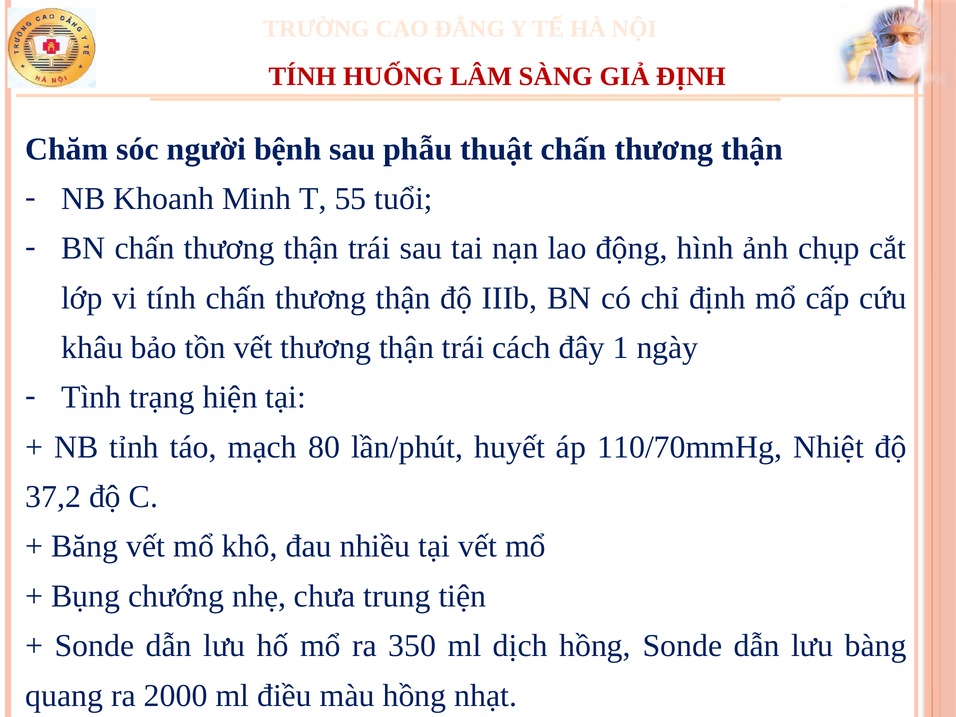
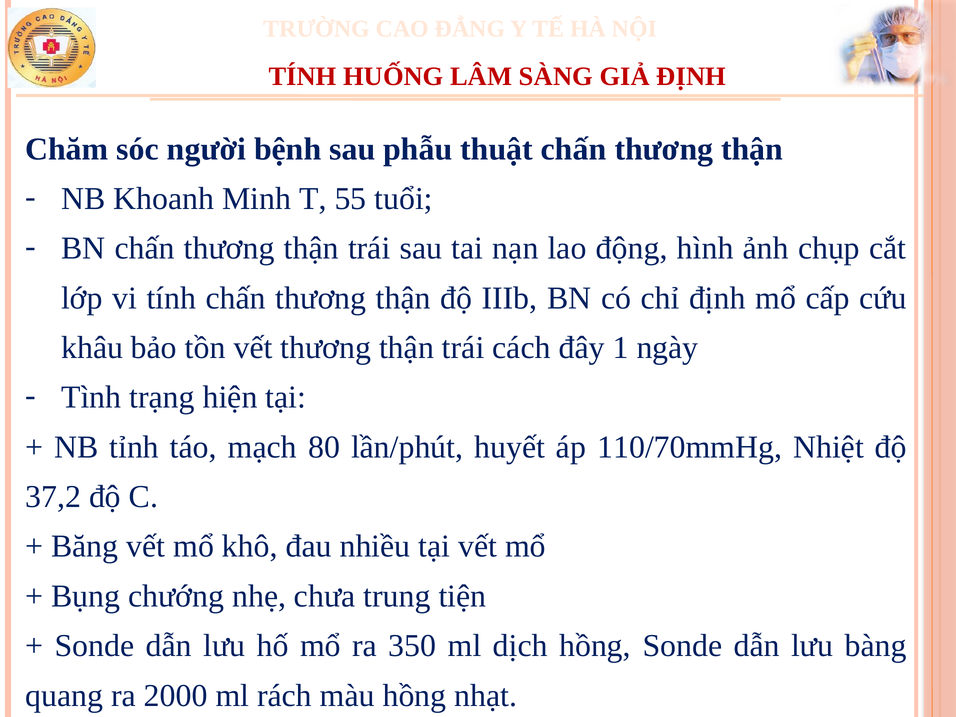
điều: điều -> rách (285, 695)
